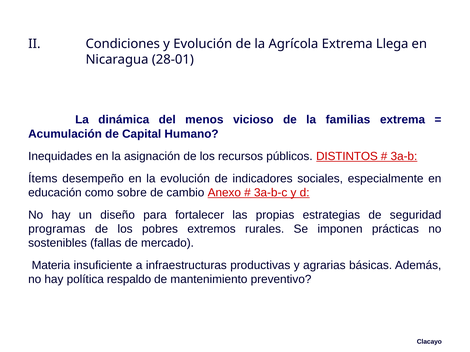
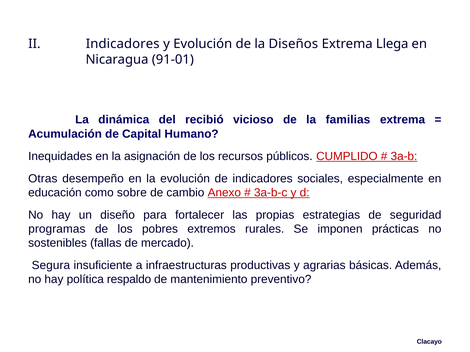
Condiciones: Condiciones -> Indicadores (123, 44)
Agrícola: Agrícola -> Diseños (293, 44)
28-01: 28-01 -> 91-01 (173, 60)
menos: menos -> recibió (204, 120)
DISTINTOS: DISTINTOS -> CUMPLIDO (347, 156)
Ítems: Ítems -> Otras (43, 179)
Materia: Materia -> Segura (51, 266)
